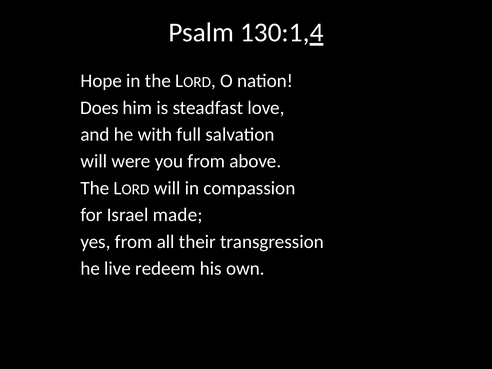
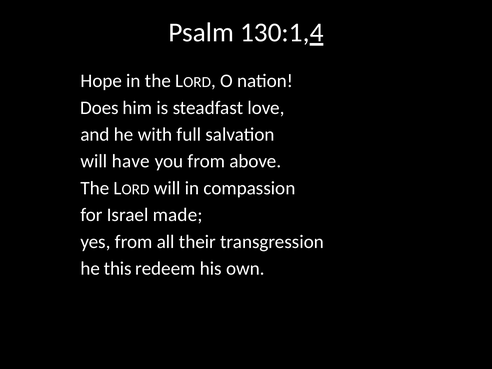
were: were -> have (131, 161)
live: live -> this (118, 269)
